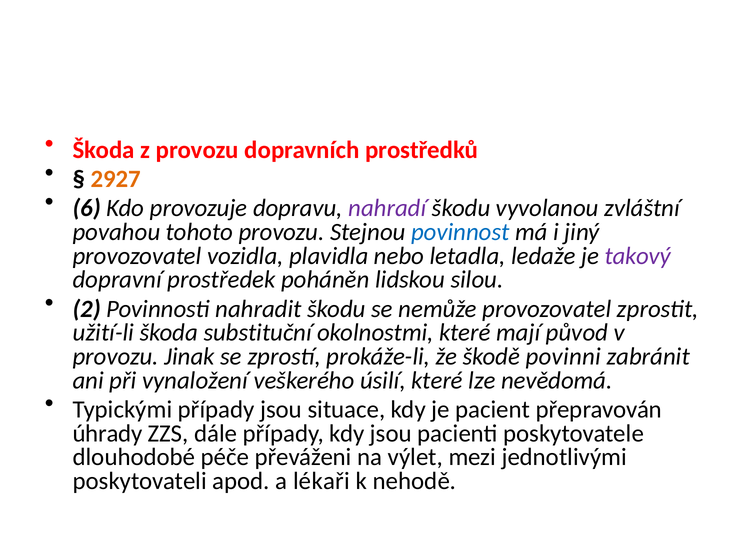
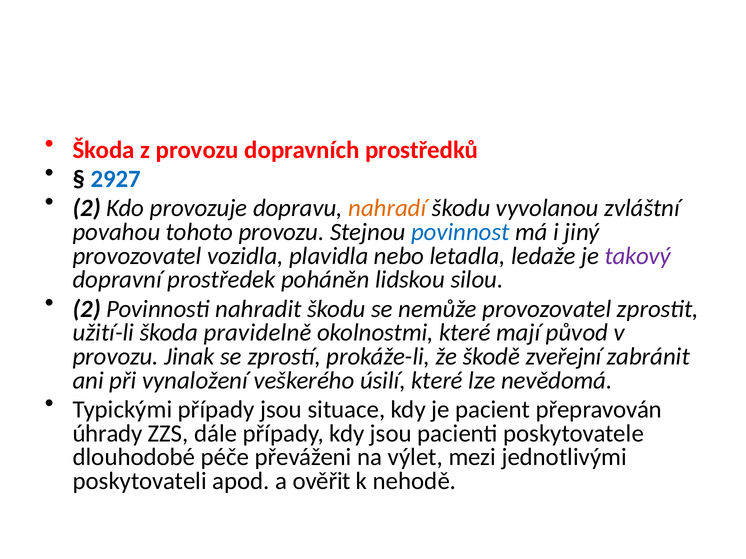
2927 colour: orange -> blue (116, 179)
6: 6 -> 2 (87, 208)
nahradí colour: purple -> orange (387, 208)
substituční: substituční -> pravidelně (258, 333)
povinni: povinni -> zveřejní (564, 357)
lékaři: lékaři -> ověřit (322, 482)
